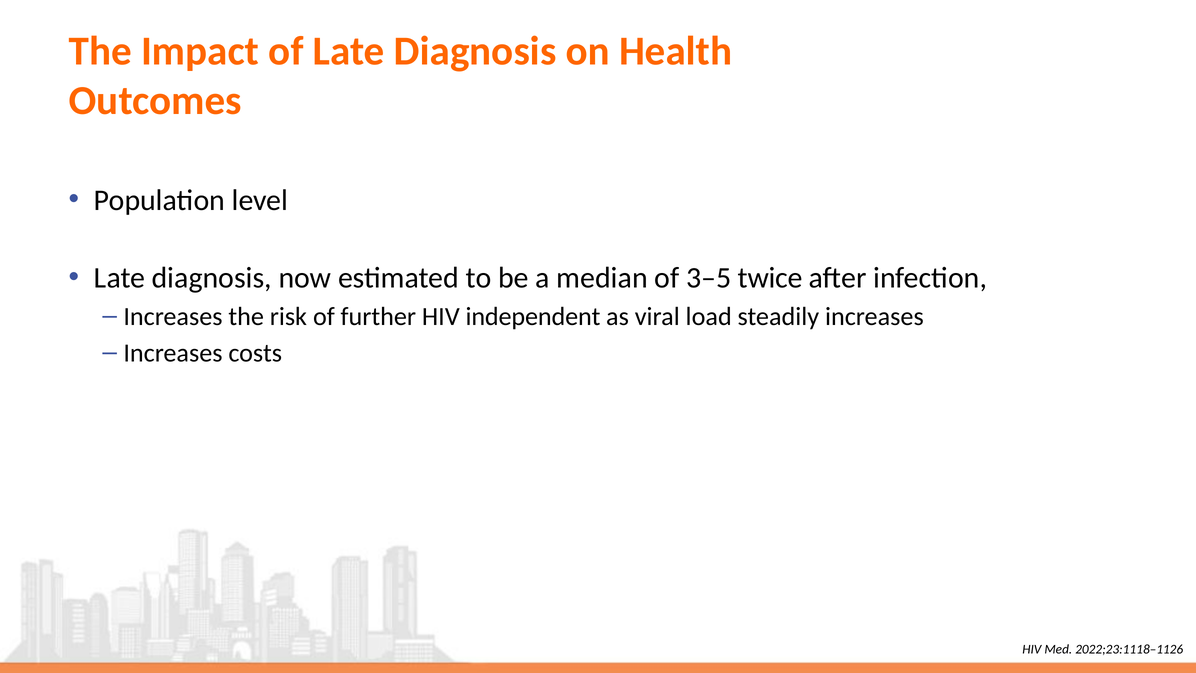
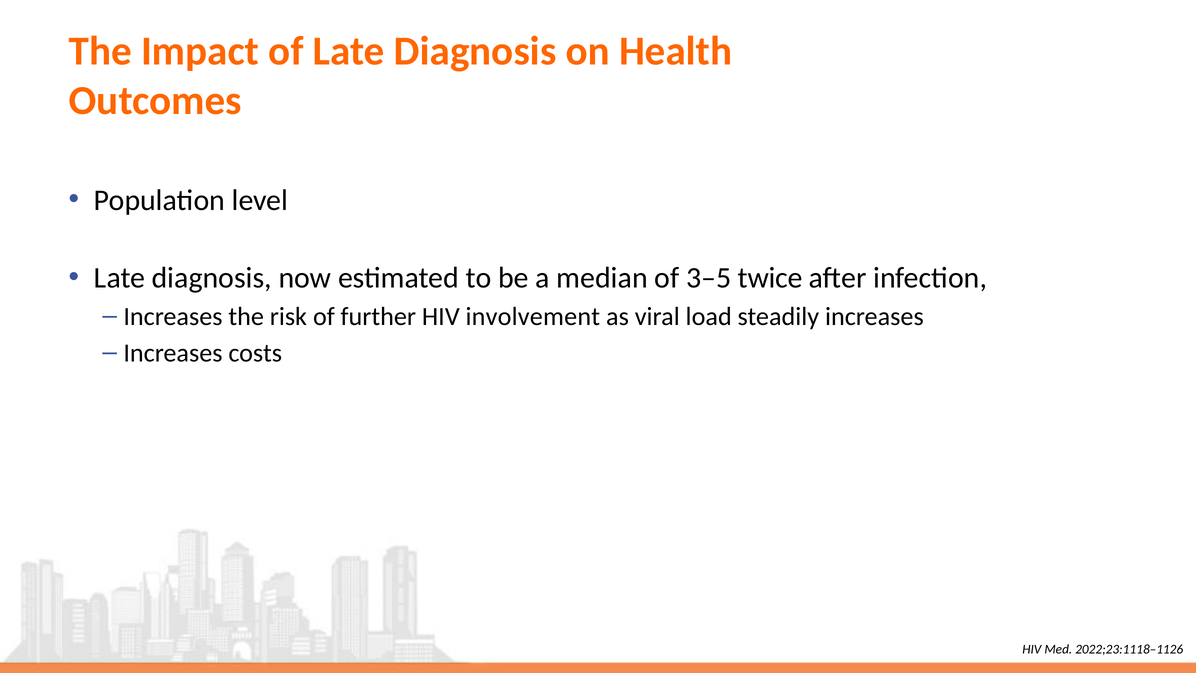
independent: independent -> involvement (533, 317)
